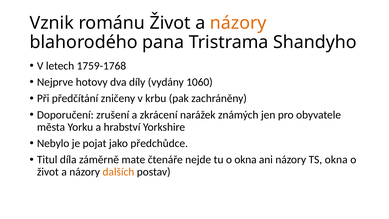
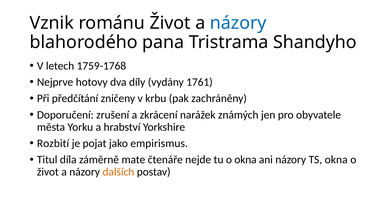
názory colour: orange -> blue (238, 23)
1060: 1060 -> 1761 (199, 82)
Nebylo: Nebylo -> Rozbití (53, 143)
předchůdce: předchůdce -> empirismus (159, 143)
